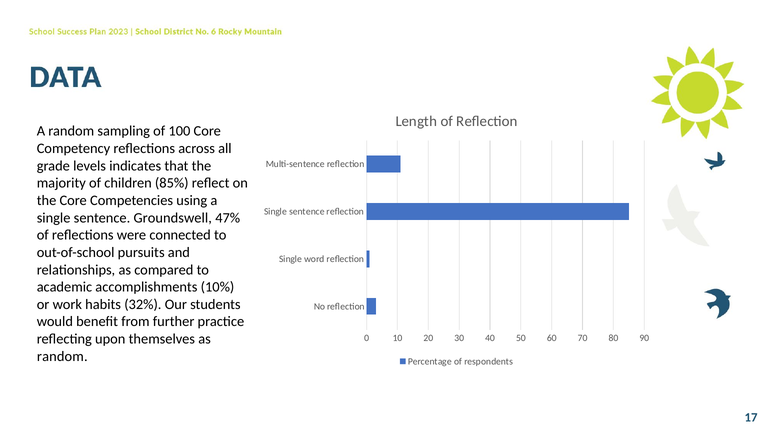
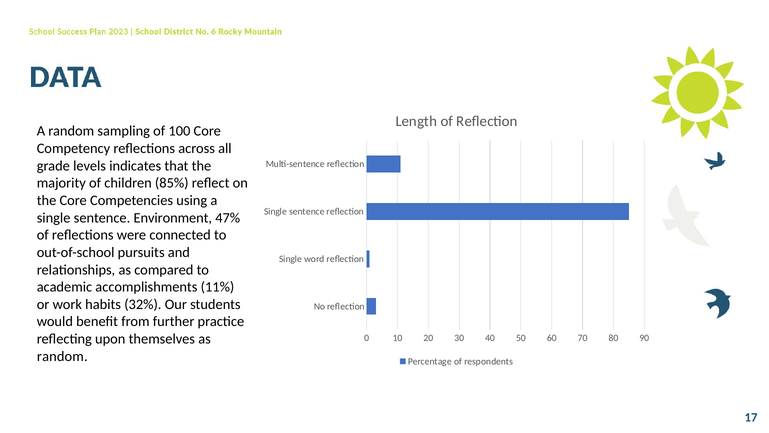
Groundswell: Groundswell -> Environment (173, 218)
10%: 10% -> 11% (217, 287)
